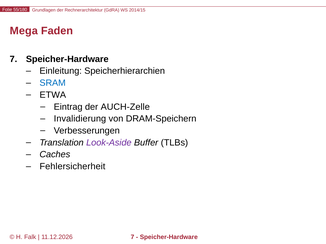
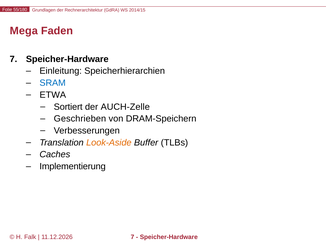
Eintrag: Eintrag -> Sortiert (68, 107)
Invalidierung: Invalidierung -> Geschrieben (80, 119)
Look-Aside colour: purple -> orange (109, 143)
Fehlersicherheit: Fehlersicherheit -> Implementierung (73, 167)
